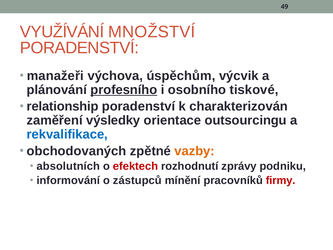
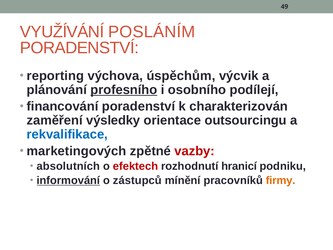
MNOŽSTVÍ: MNOŽSTVÍ -> POSLÁNÍM (152, 32)
manažeři: manažeři -> reporting (55, 76)
tiskové: tiskové -> podílejí (254, 90)
relationship: relationship -> financování (63, 106)
obchodovaných: obchodovaných -> marketingových (77, 151)
vazby colour: orange -> red (195, 151)
zprávy: zprávy -> hranicí (239, 166)
informování underline: none -> present (68, 180)
firmy colour: red -> orange (281, 180)
